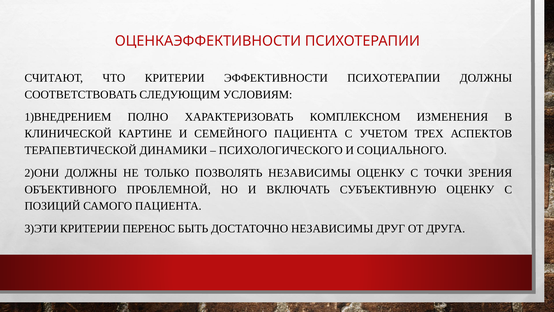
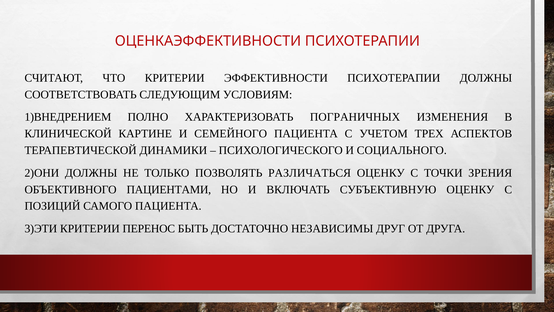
КОМПЛЕКСНОМ: КОМПЛЕКСНОМ -> ПОГРАНИЧНЫХ (355, 117)
ПОЗВОЛЯТЬ НЕЗАВИСИМЫ: НЕЗАВИСИМЫ -> РАЗЛИЧАТЬСЯ (310, 173)
ПРОБЛЕМНОЙ: ПРОБЛЕМНОЙ -> ПАЦИЕНТАМИ (169, 189)
